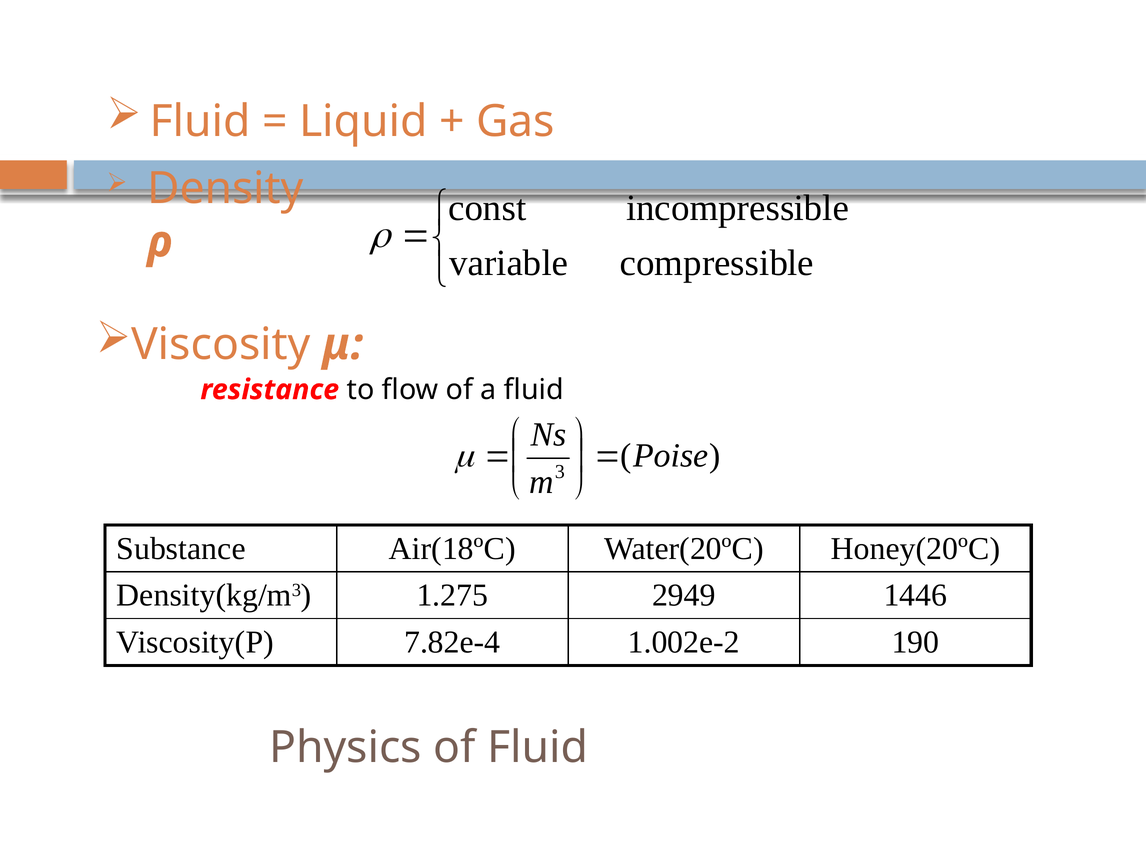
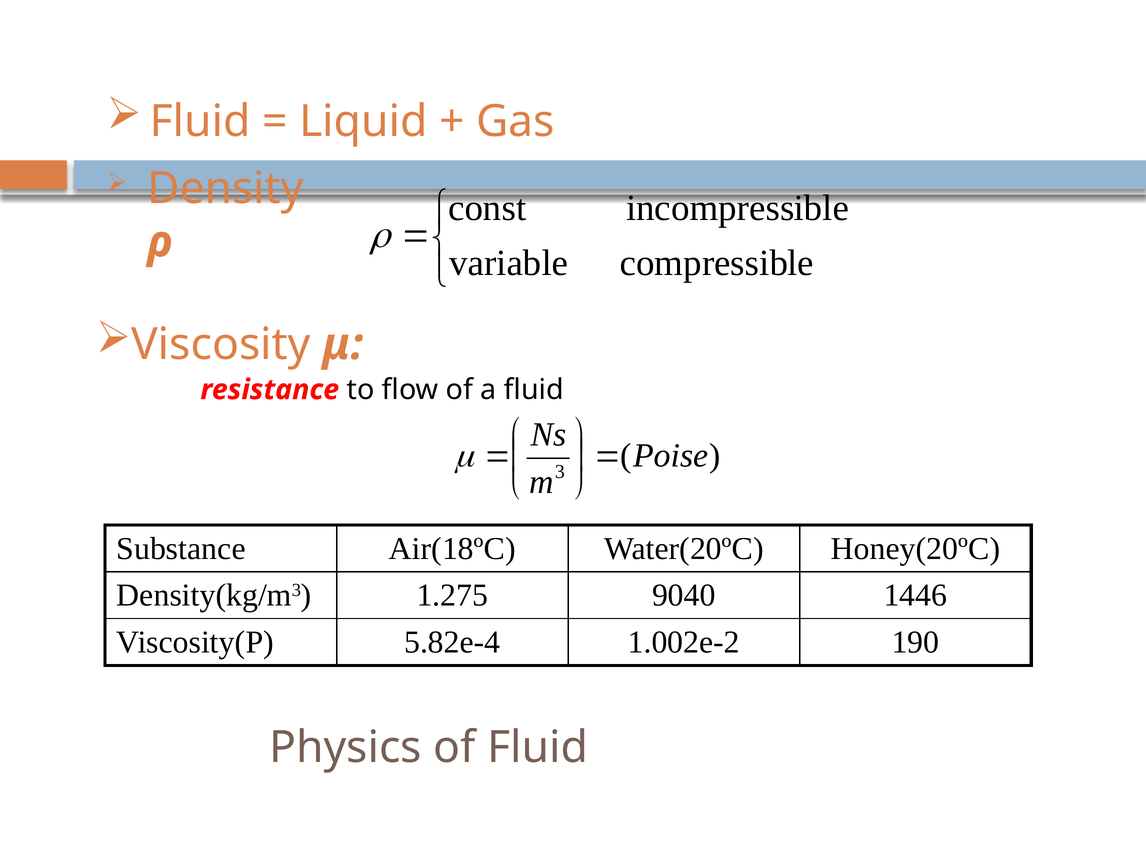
2949: 2949 -> 9040 (684, 596)
7.82e-4: 7.82e-4 -> 5.82e-4 (452, 643)
